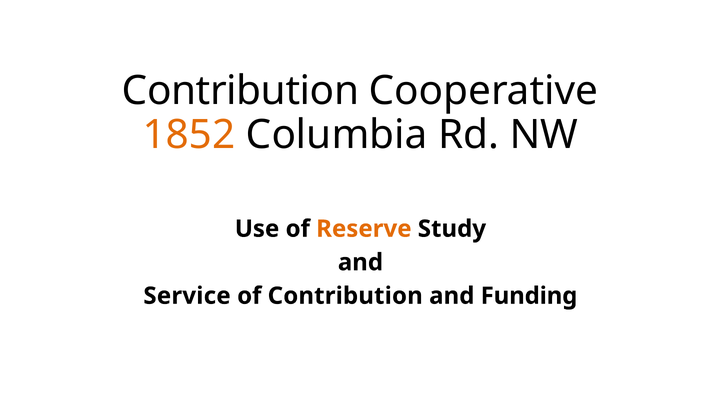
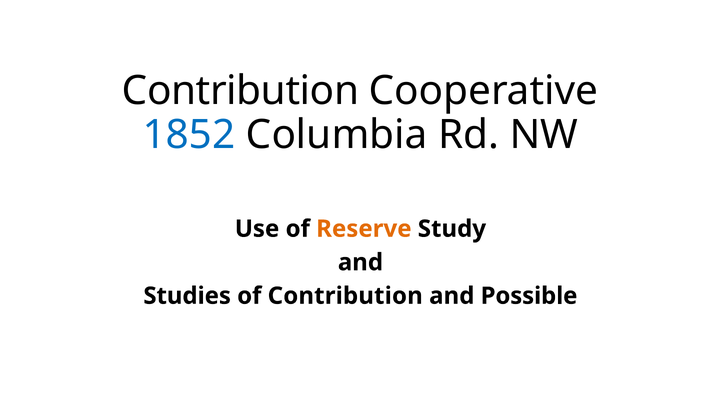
1852 colour: orange -> blue (189, 135)
Service: Service -> Studies (187, 296)
Funding: Funding -> Possible (529, 296)
